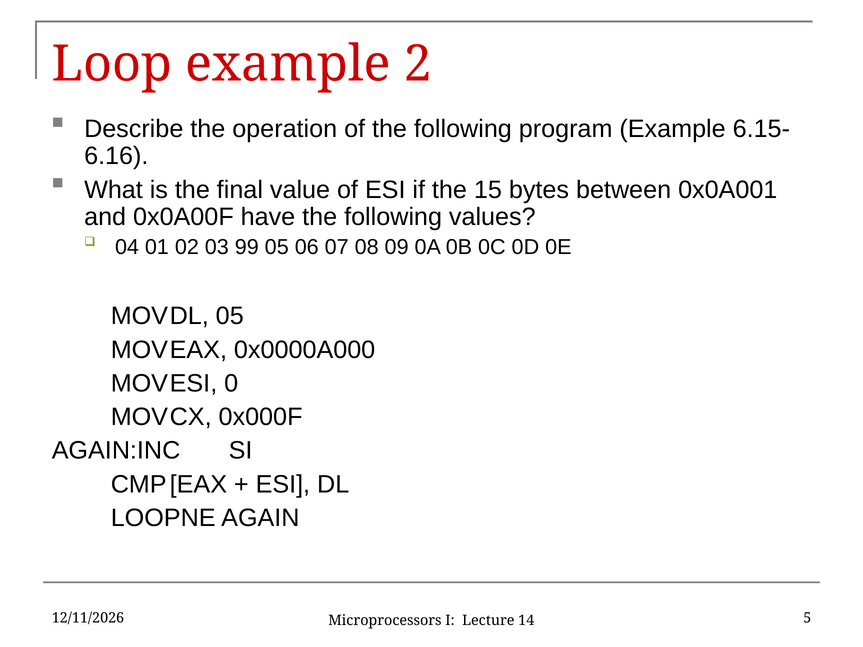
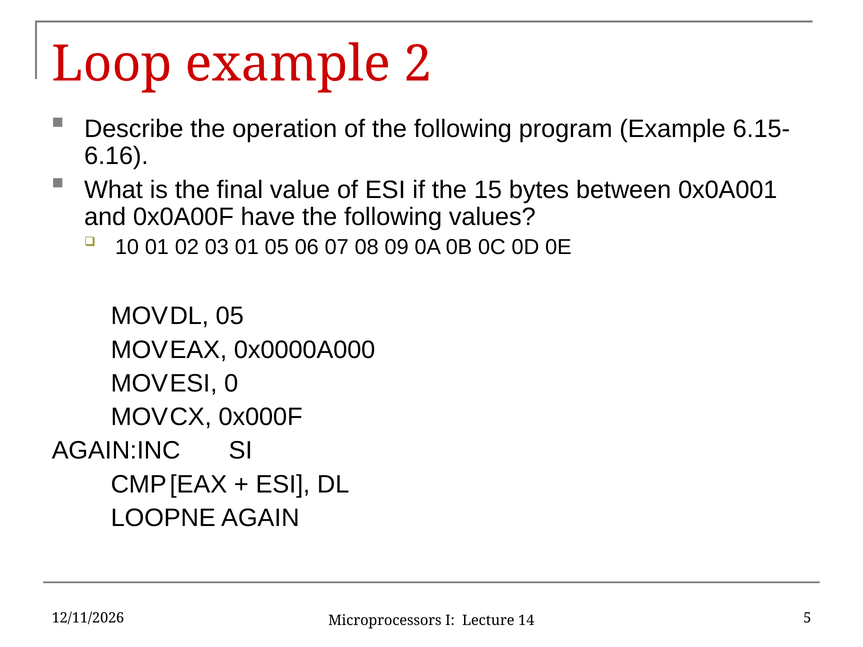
04: 04 -> 10 (127, 247)
03 99: 99 -> 01 (247, 247)
